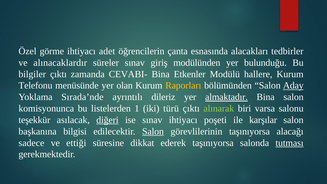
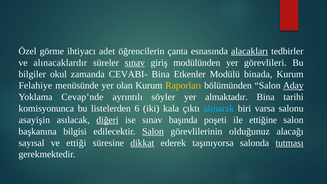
alacakları underline: none -> present (250, 51)
sınav underline: none -> present (135, 63)
bulunduğu: bulunduğu -> görevlileri (265, 63)
bilgiler çıktı: çıktı -> okul (58, 74)
hallere: hallere -> binada (258, 74)
Telefonu: Telefonu -> Felahiye (35, 86)
Sırada’nde: Sırada’nde -> Cevap’nde (82, 97)
dileriz: dileriz -> söyler (163, 97)
almaktadır underline: present -> none (226, 97)
Bina salon: salon -> tarihi (294, 97)
1: 1 -> 6 (137, 108)
türü: türü -> kala (171, 108)
alınarak colour: light green -> light blue (219, 108)
teşekkür: teşekkür -> asayişin (34, 120)
sınav ihtiyacı: ihtiyacı -> başında (183, 120)
karşılar: karşılar -> ettiğine (263, 120)
görevlilerinin taşınıyorsa: taşınıyorsa -> olduğunuz (249, 131)
sadece: sadece -> sayısal (31, 143)
dikkat underline: none -> present (142, 143)
